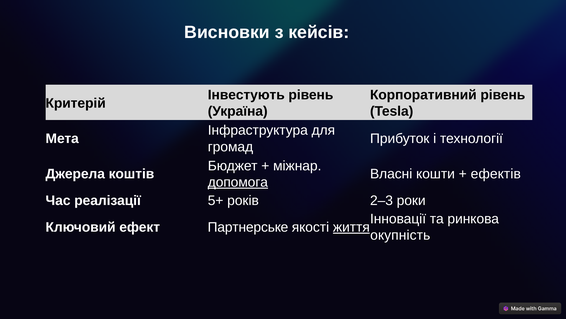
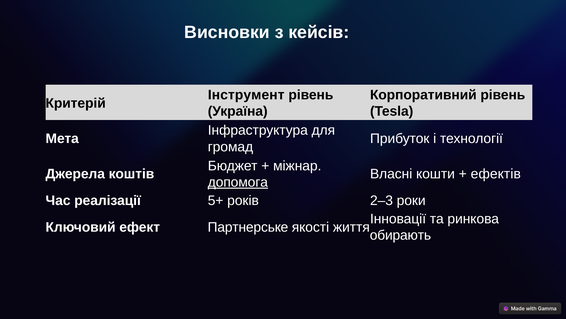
Інвестують: Інвестують -> Інструмент (246, 95)
життя underline: present -> none (351, 227)
окупність: окупність -> обирають (400, 235)
